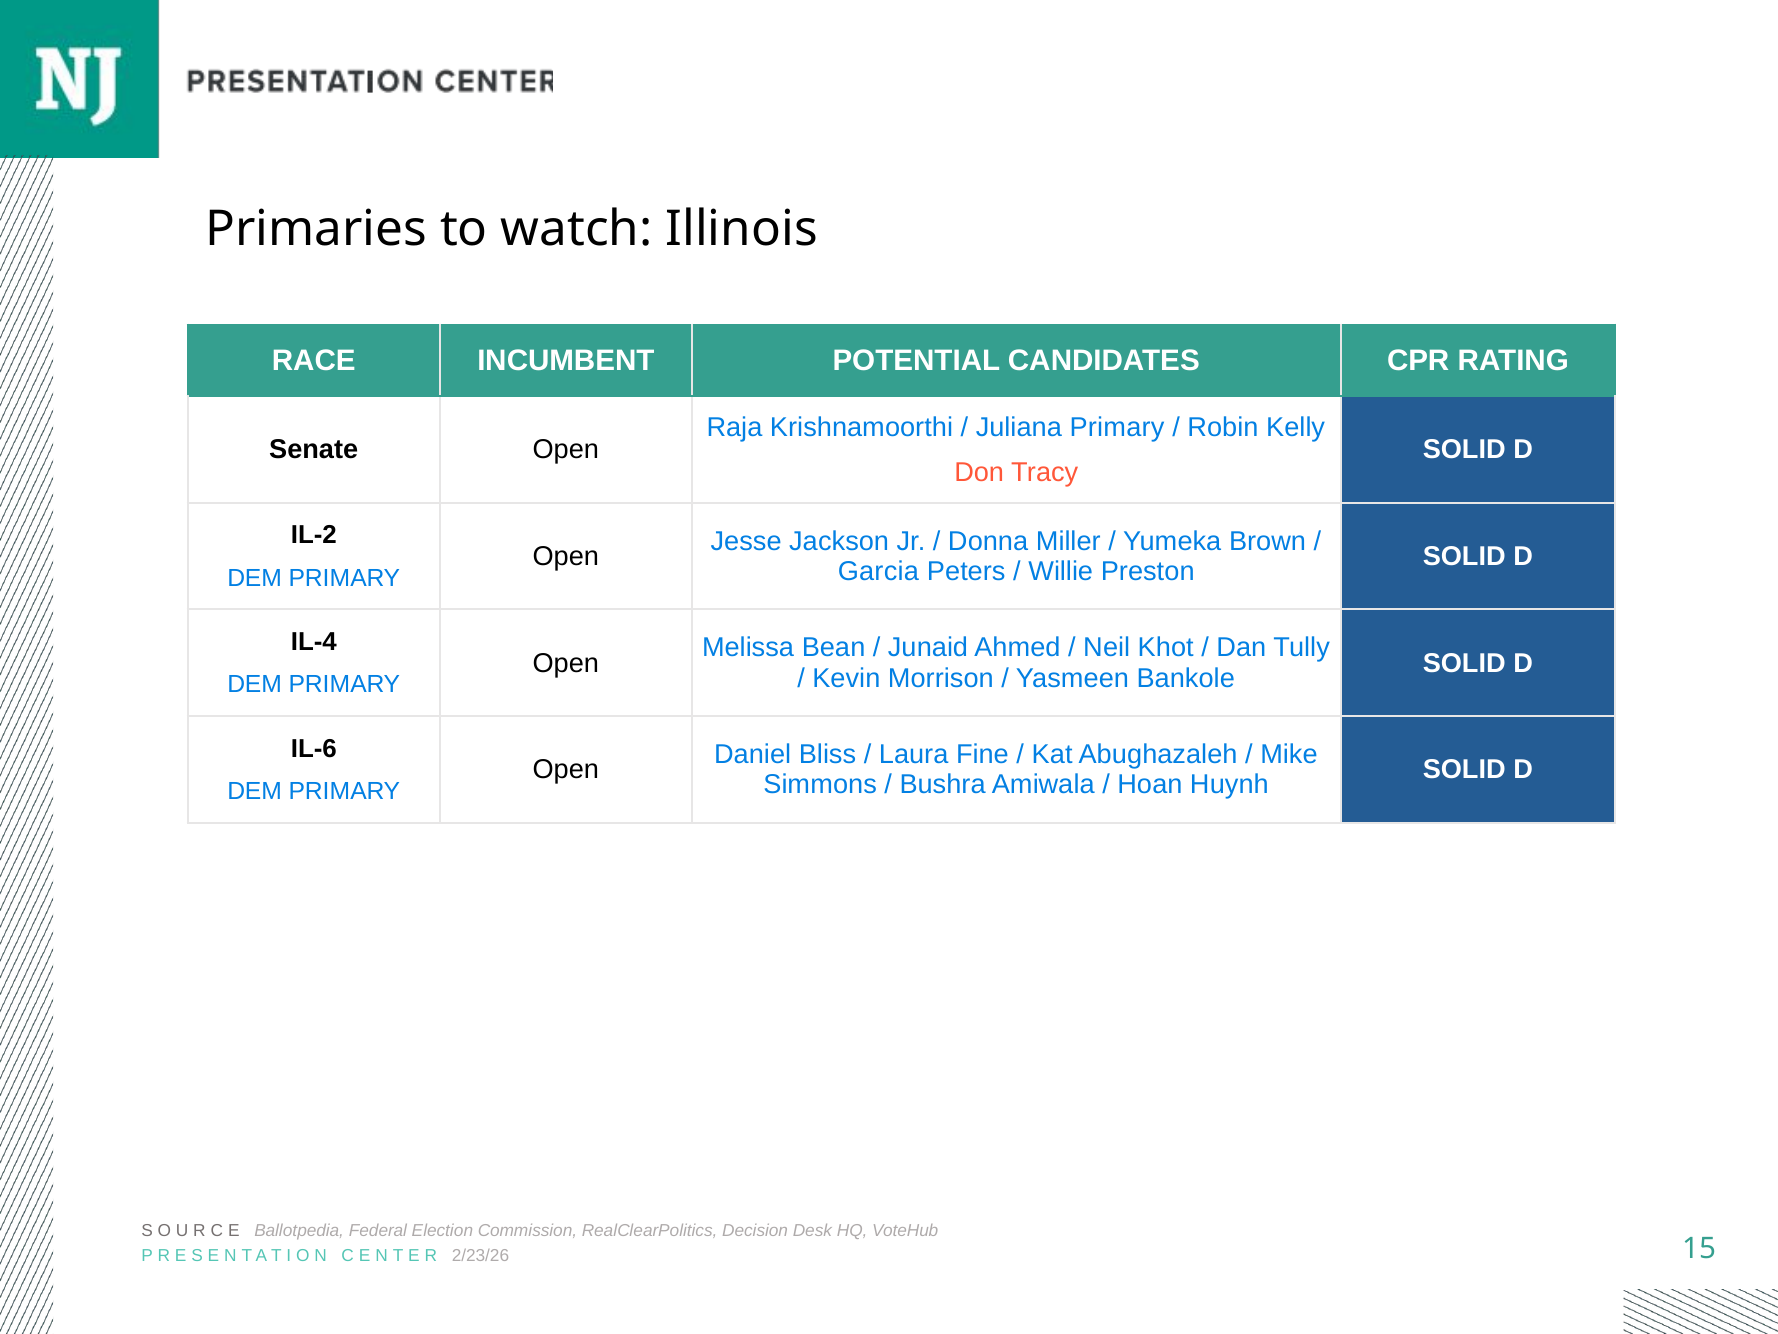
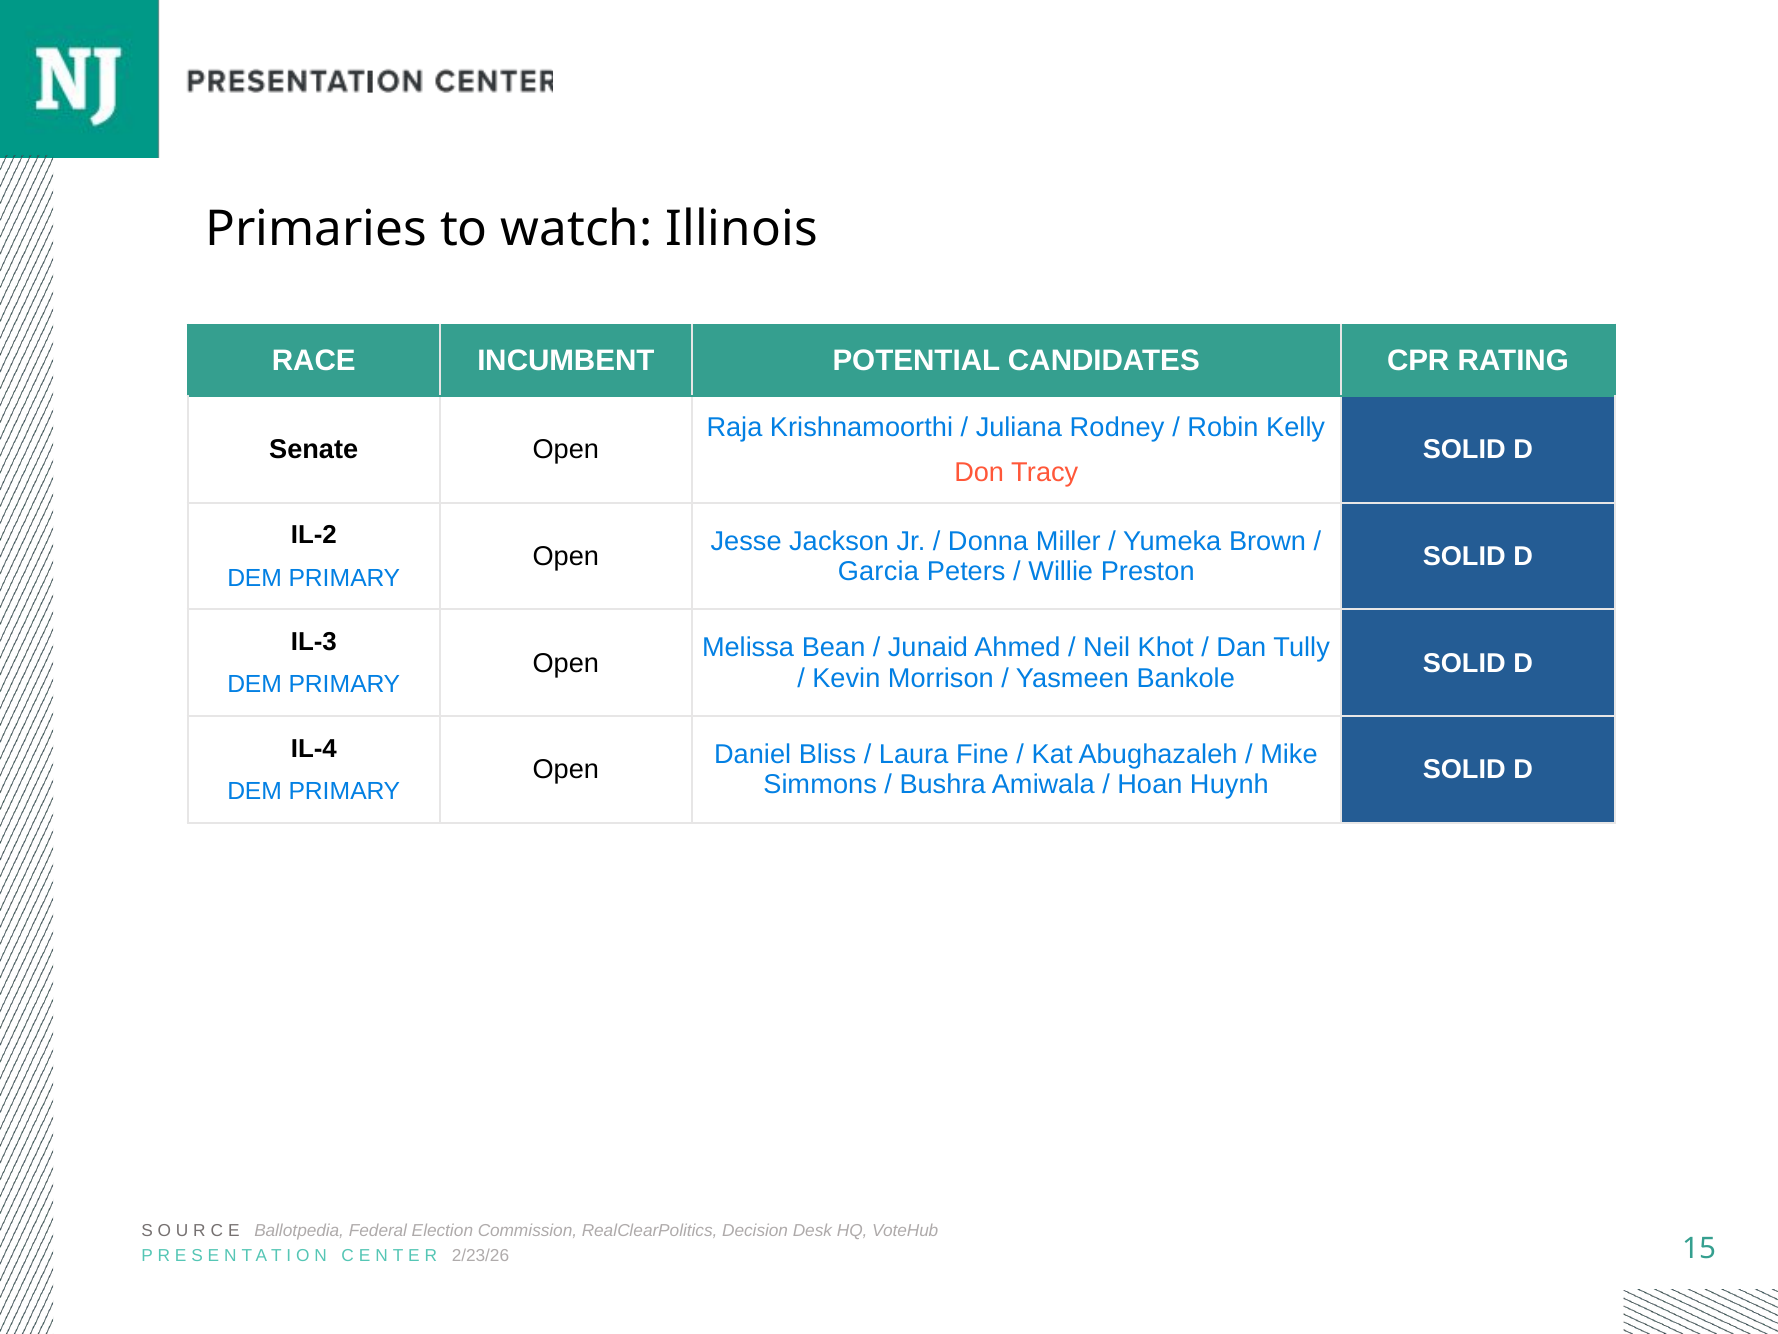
Juliana Primary: Primary -> Rodney (1117, 427)
IL-4: IL-4 -> IL-3 (314, 642)
IL-6: IL-6 -> IL-4 (314, 748)
